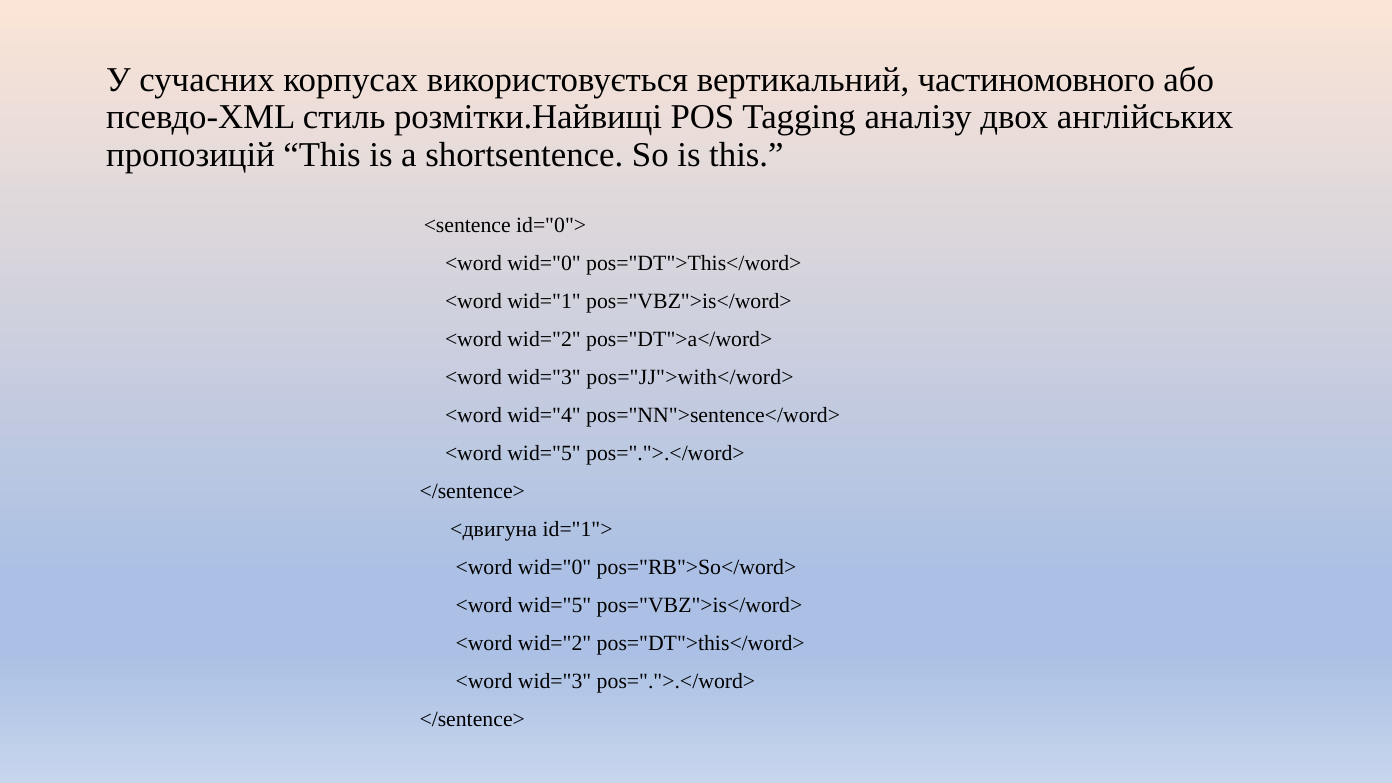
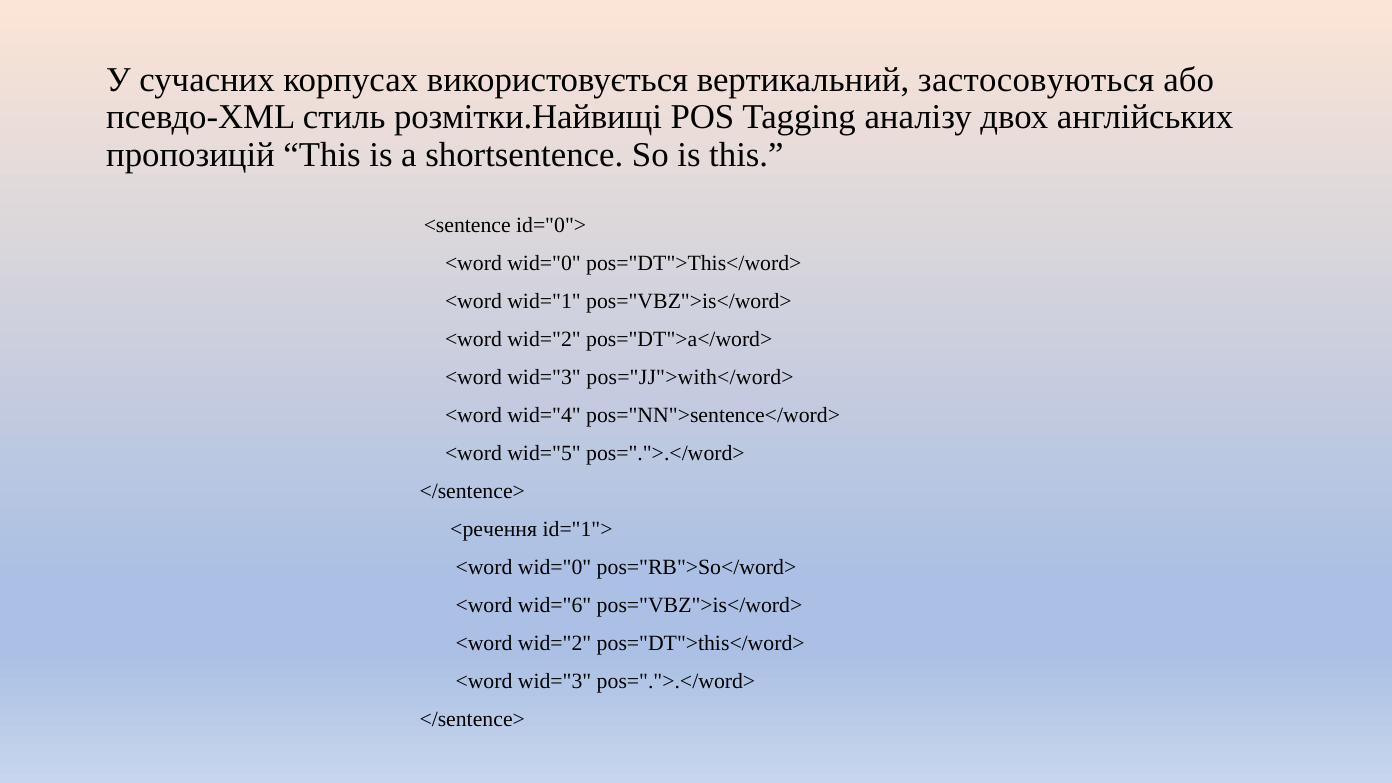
частиномовного: частиномовного -> застосовуються (1036, 80)
<двигуна: <двигуна -> <речення (494, 529)
wid="5: wid="5 -> wid="6 (555, 605)
